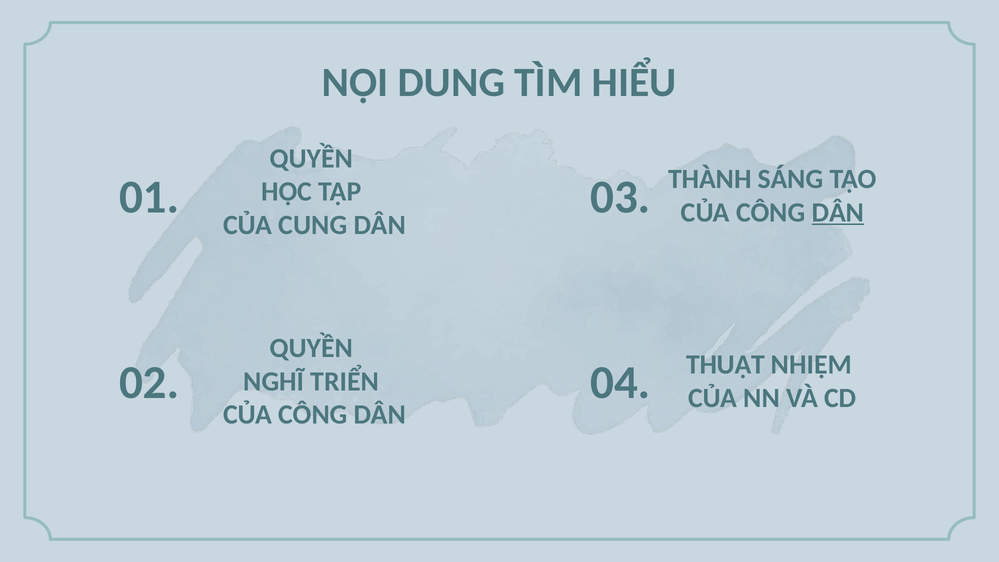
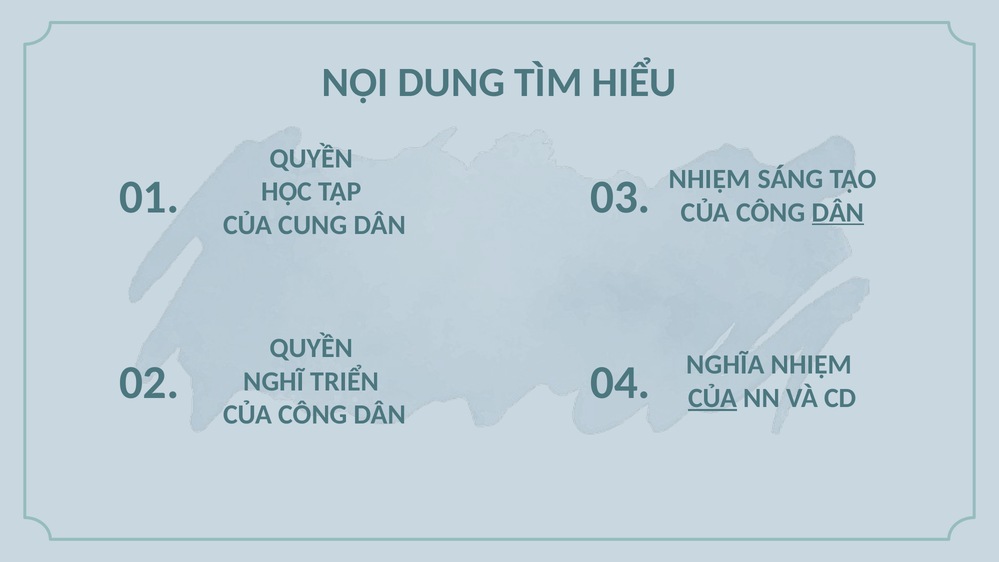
THÀNH: THÀNH -> NHIỆM (710, 179)
THUẬT: THUẬT -> NGHĨA (725, 365)
CỦA underline: none -> present (713, 398)
